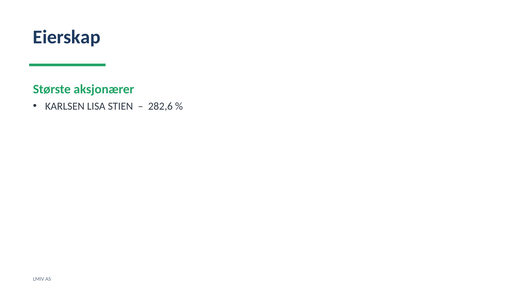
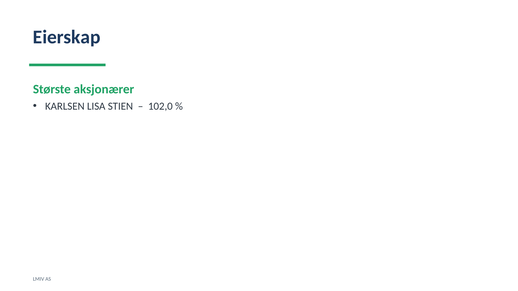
282,6: 282,6 -> 102,0 (160, 107)
